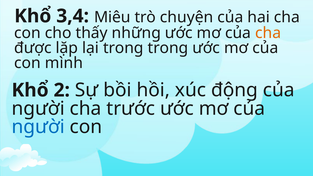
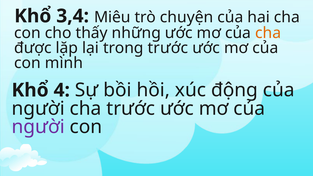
trong trong: trong -> trước (168, 48)
2: 2 -> 4 (62, 90)
người colour: blue -> purple (38, 127)
